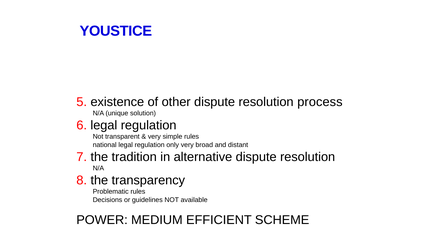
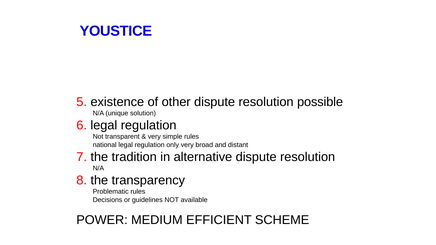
process: process -> possible (320, 102)
